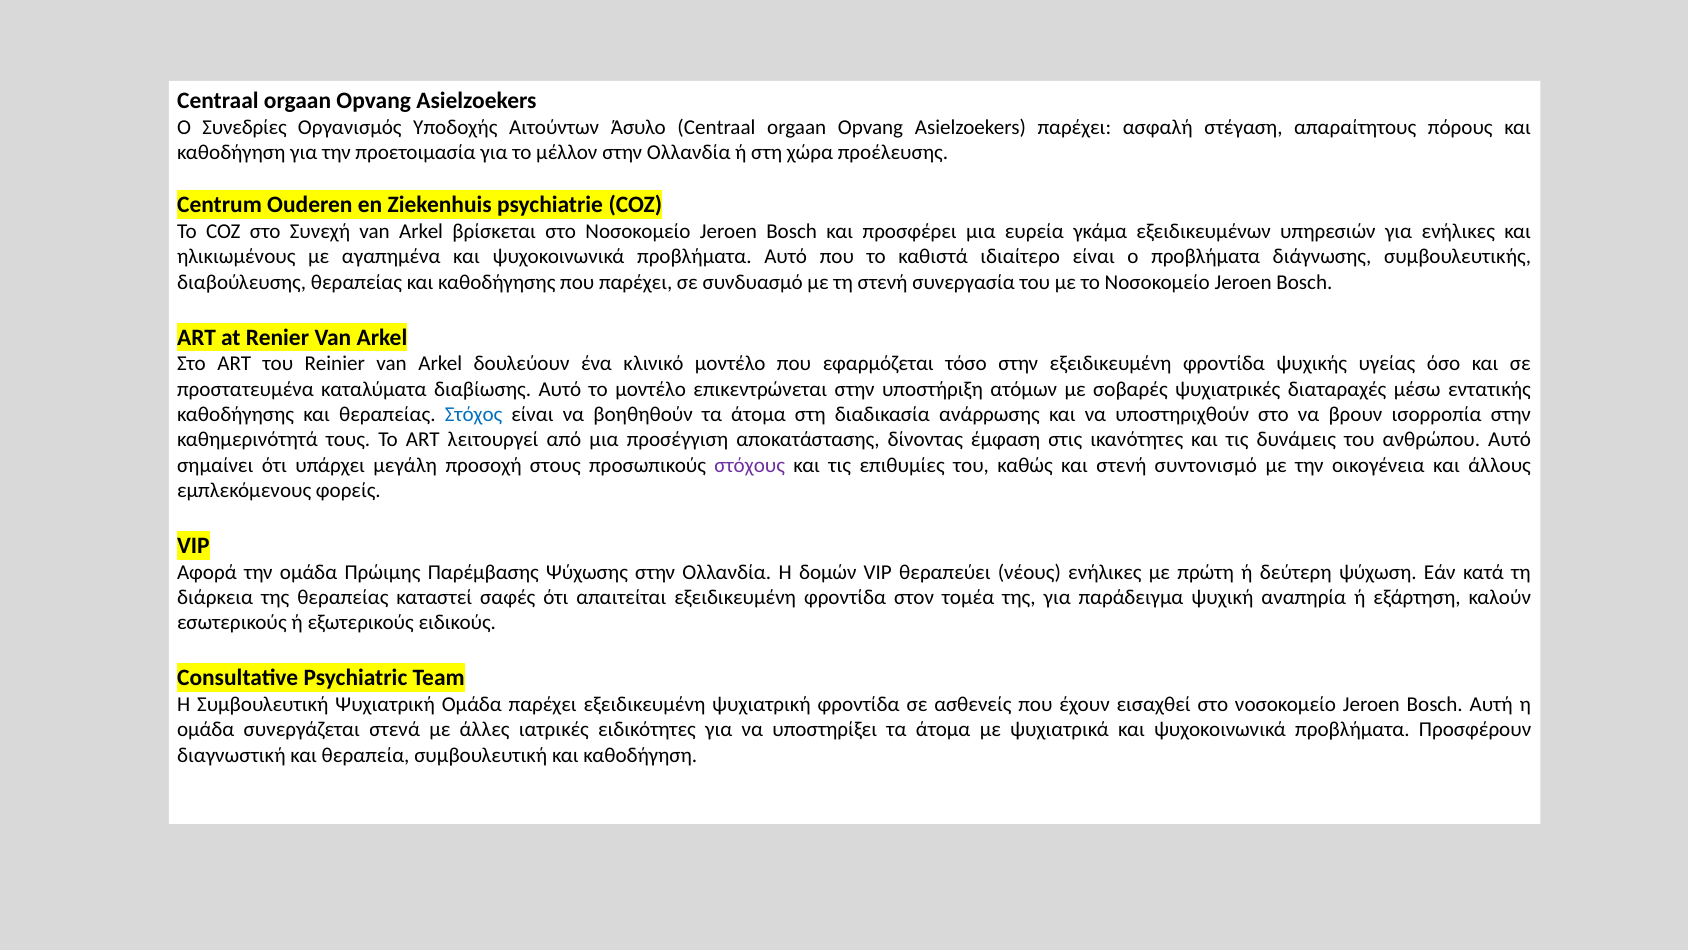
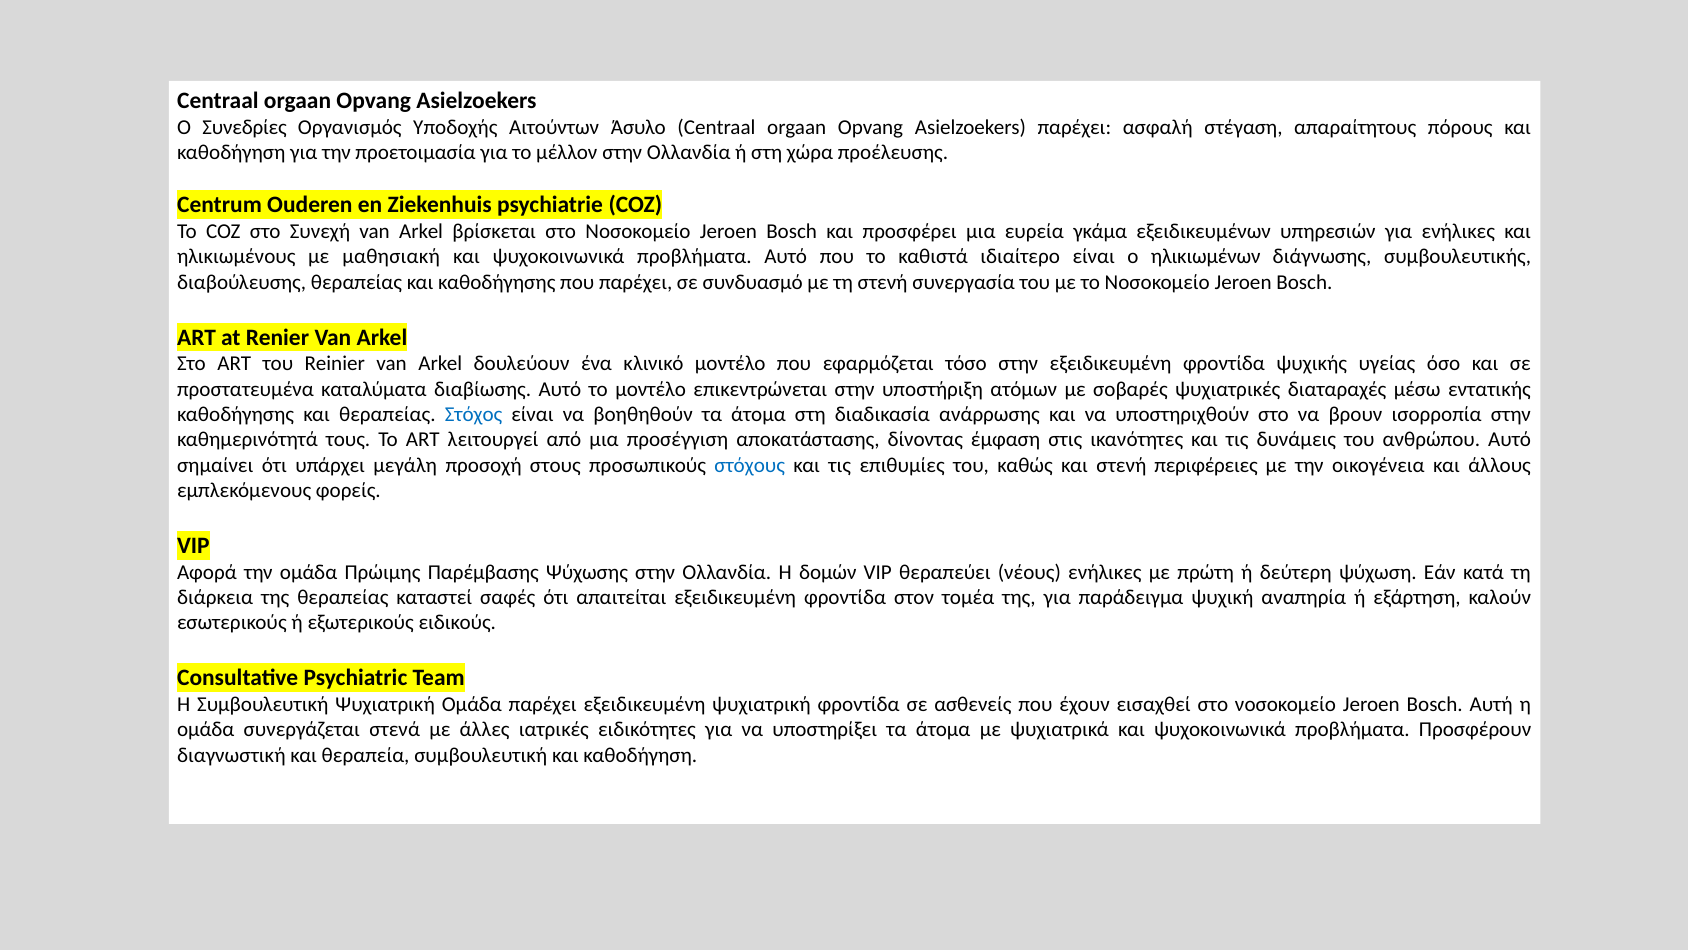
αγαπημένα: αγαπημένα -> μαθησιακή (391, 257)
ο προβλήματα: προβλήματα -> ηλικιωμένων (1206, 257)
στόχους colour: purple -> blue (750, 465)
συντονισμό: συντονισμό -> περιφέρειες (1206, 465)
